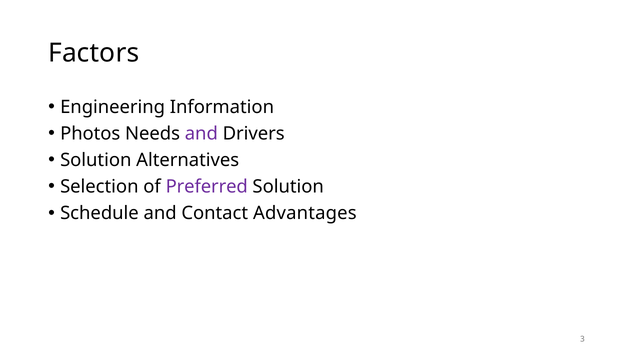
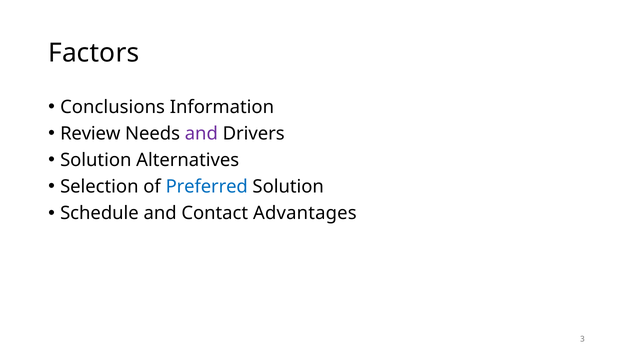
Engineering: Engineering -> Conclusions (113, 107)
Photos: Photos -> Review (90, 134)
Preferred colour: purple -> blue (207, 187)
